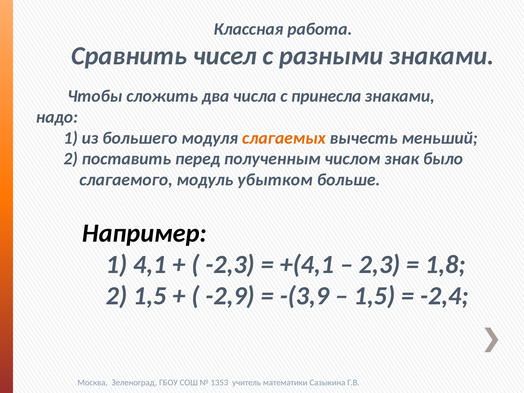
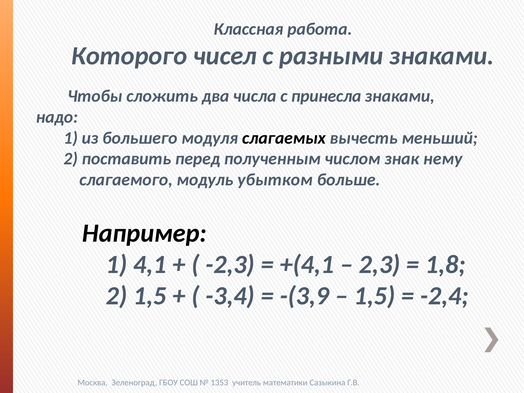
Сравнить: Сравнить -> Которого (129, 56)
слагаемых colour: orange -> black (284, 138)
было: было -> нему (443, 159)
-2,9: -2,9 -> -3,4 (230, 296)
